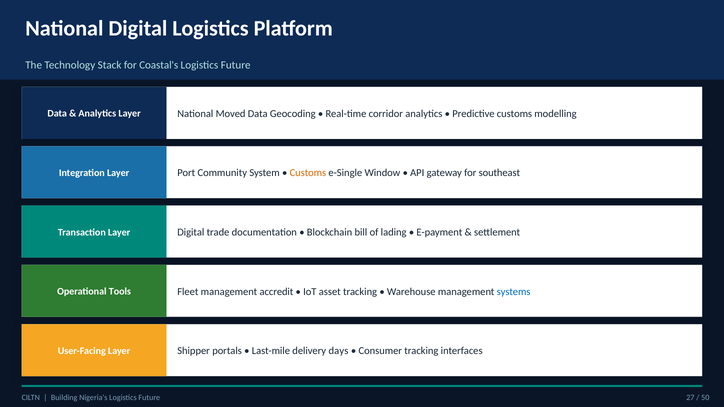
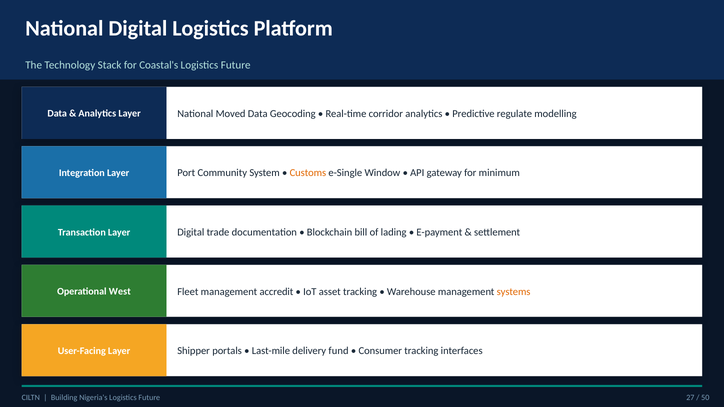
Predictive customs: customs -> regulate (514, 114)
southeast: southeast -> minimum (499, 173)
Tools: Tools -> West (120, 292)
systems colour: blue -> orange (514, 292)
days: days -> fund (339, 351)
